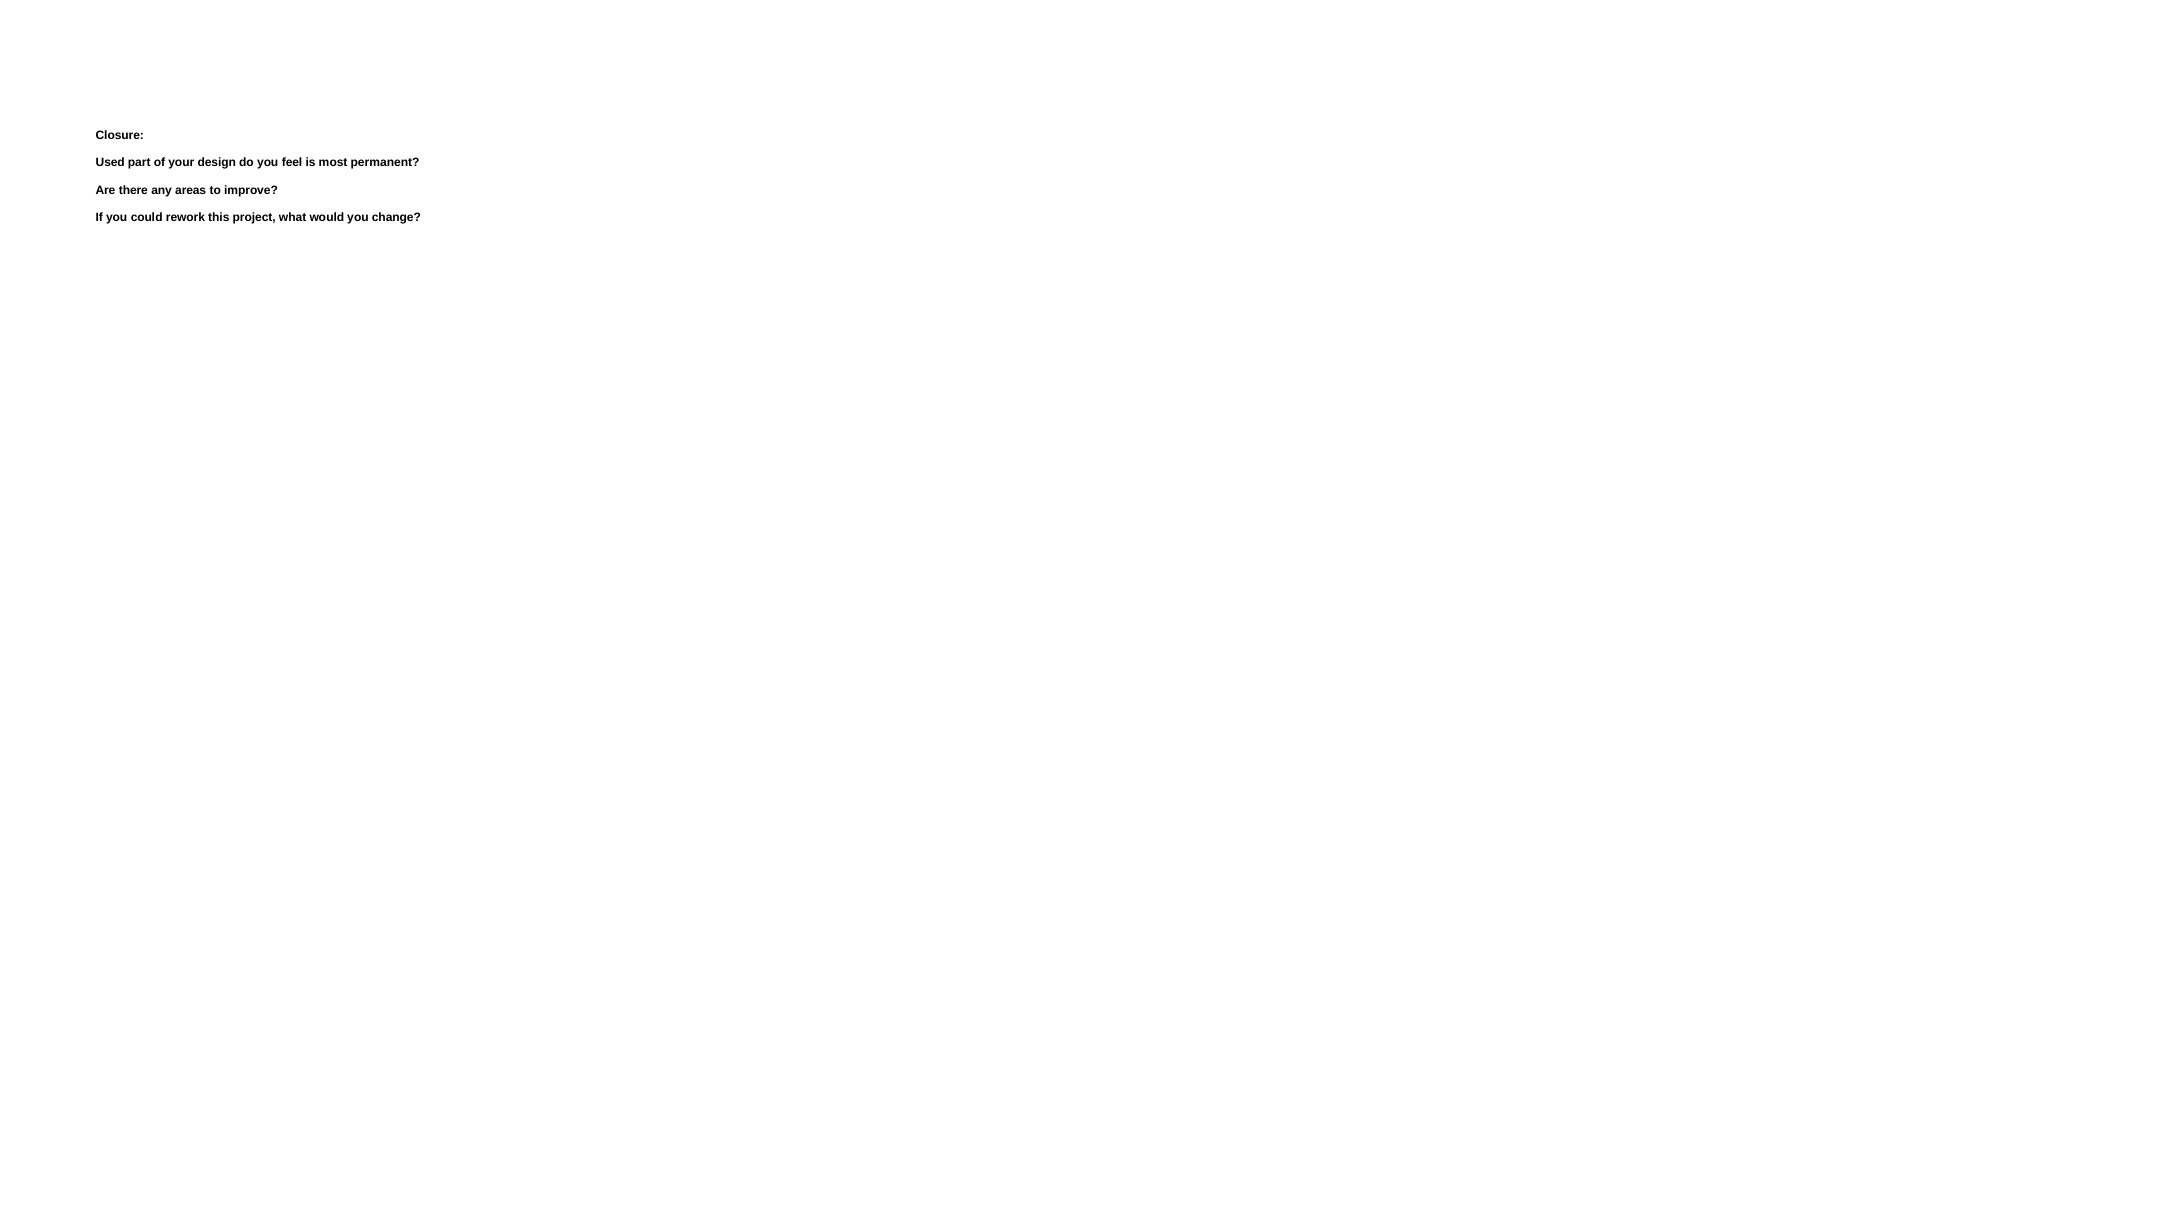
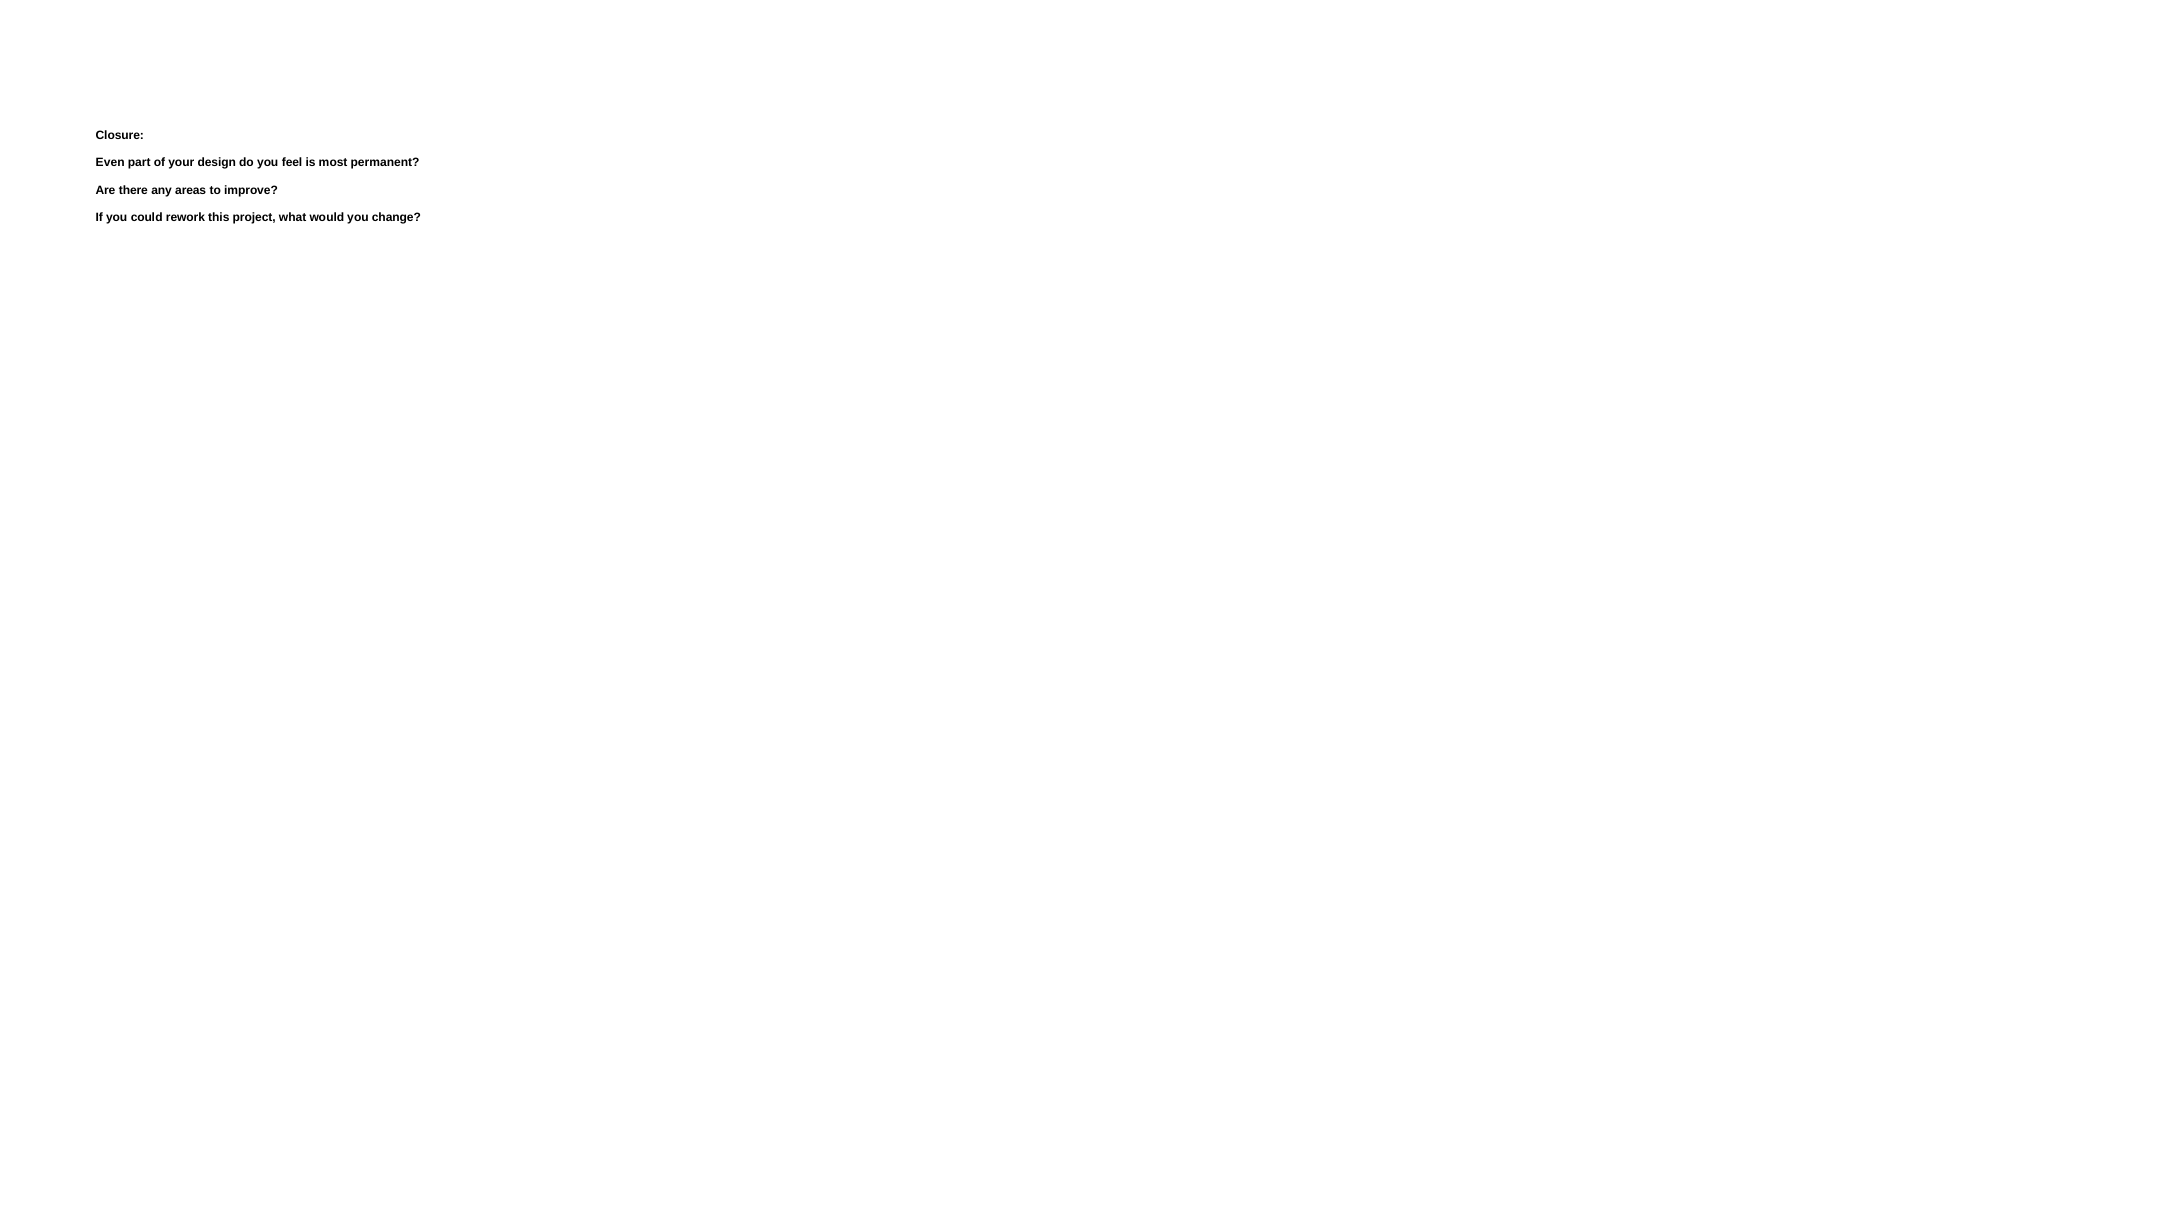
Used: Used -> Even (110, 163)
